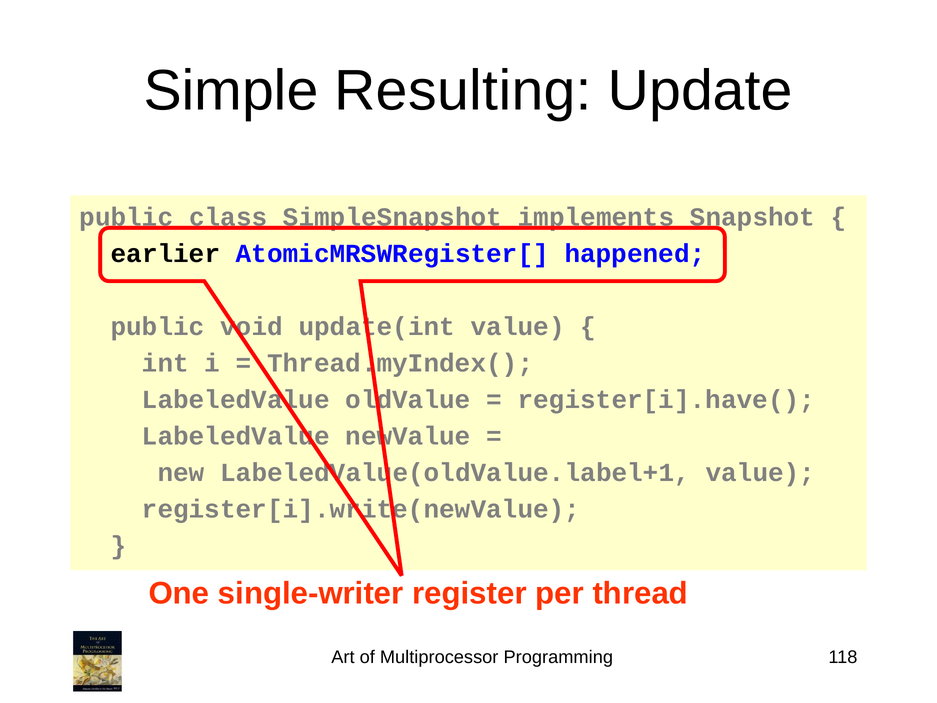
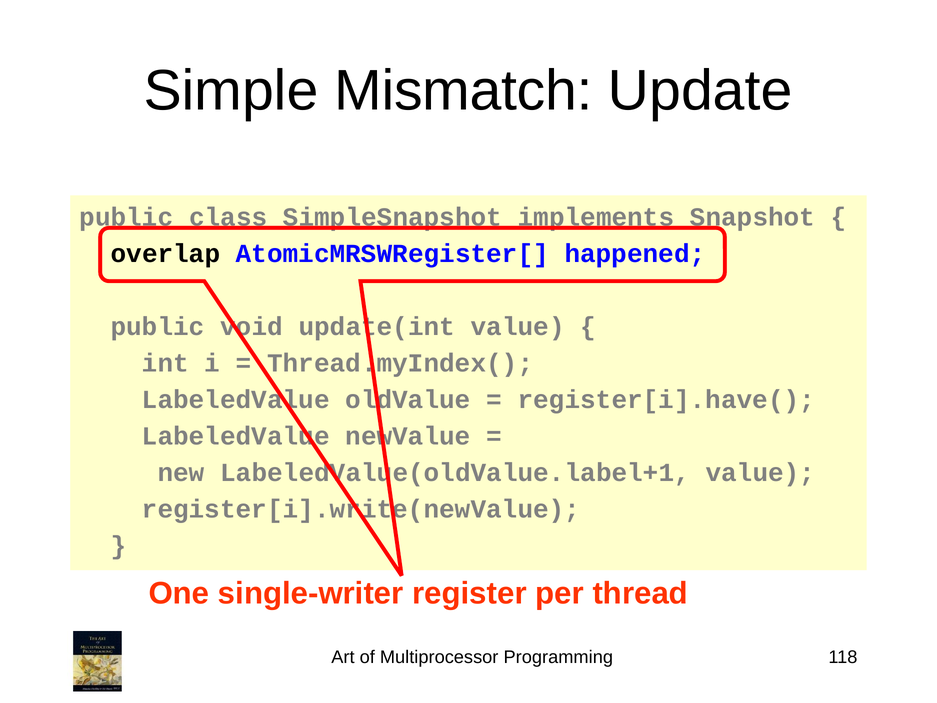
Resulting: Resulting -> Mismatch (463, 91)
earlier: earlier -> overlap (165, 254)
